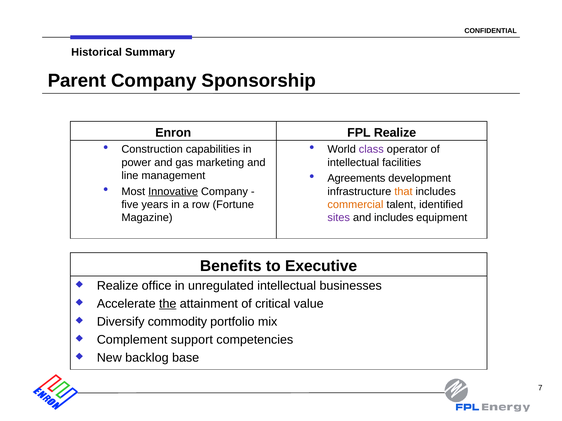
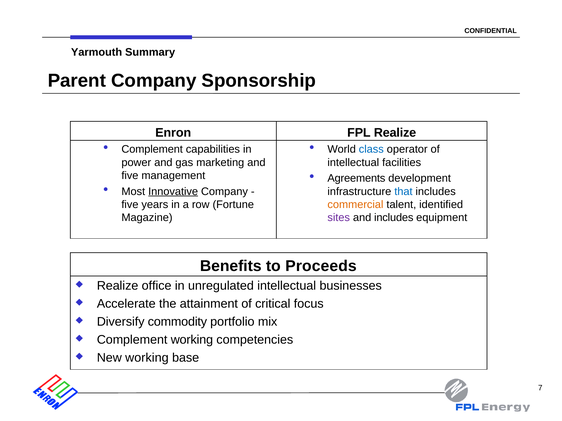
Historical: Historical -> Yarmouth (97, 52)
Construction: Construction -> Complement (152, 149)
class colour: purple -> blue (371, 149)
line: line -> five (130, 176)
that colour: orange -> blue (403, 192)
Executive: Executive -> Proceeds (321, 266)
the underline: present -> none (168, 304)
value: value -> focus (309, 304)
Complement support: support -> working (192, 340)
New backlog: backlog -> working (147, 358)
